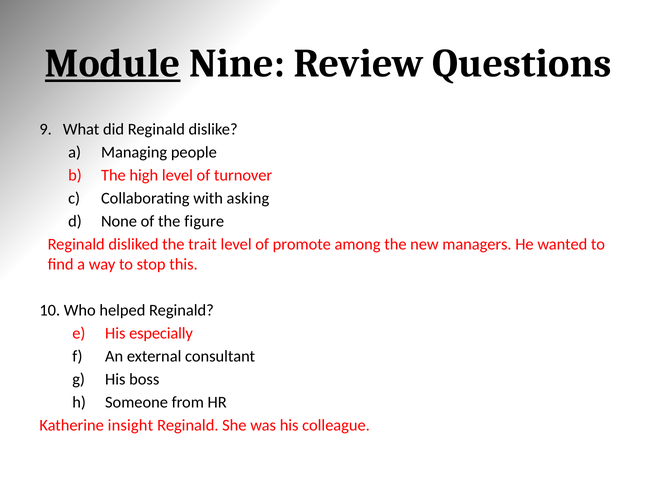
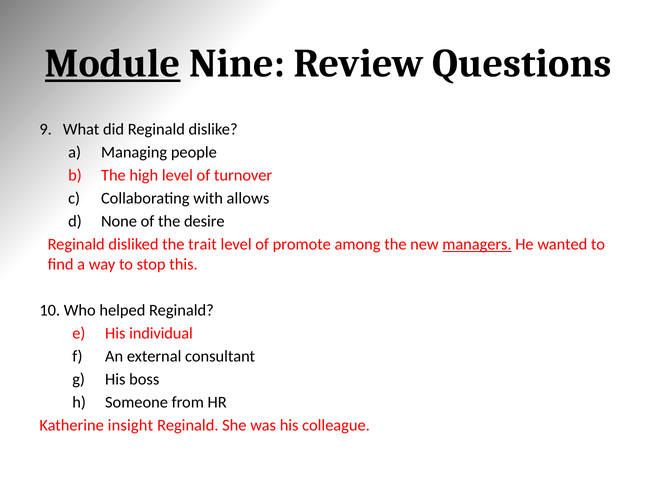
asking: asking -> allows (248, 198)
figure: figure -> desire (204, 221)
managers underline: none -> present (477, 244)
especially: especially -> individual (161, 333)
